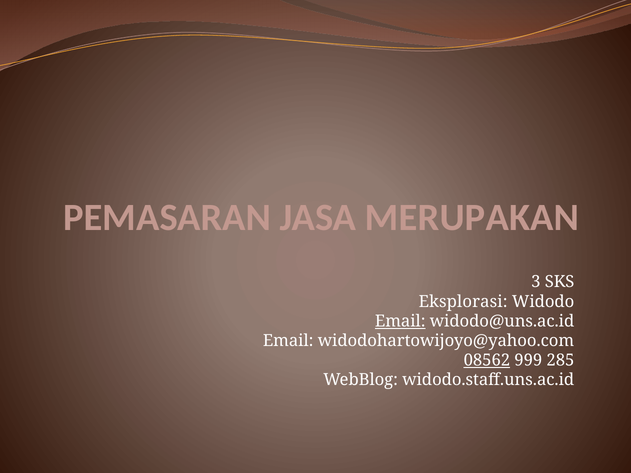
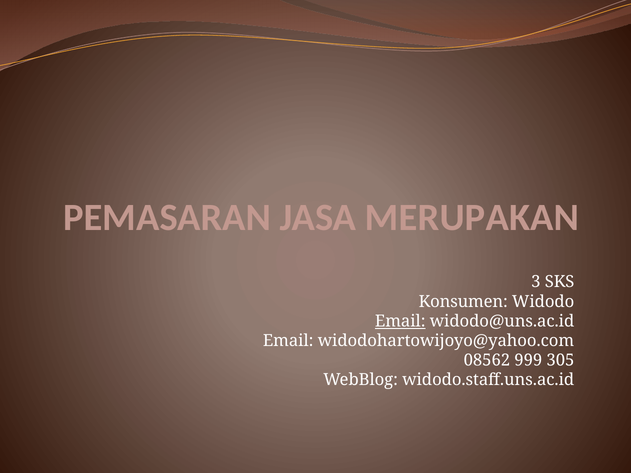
Eksplorasi: Eksplorasi -> Konsumen (463, 302)
08562 underline: present -> none (487, 360)
285: 285 -> 305 (560, 360)
